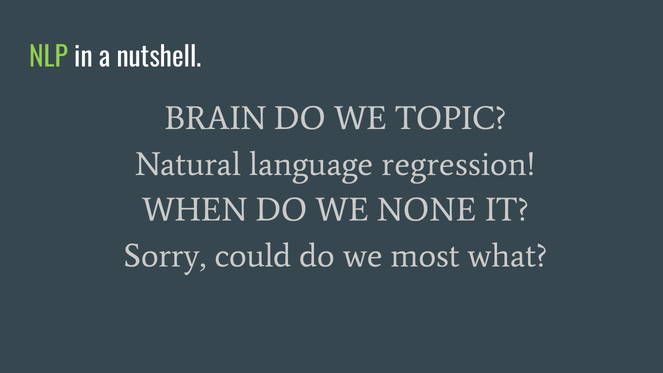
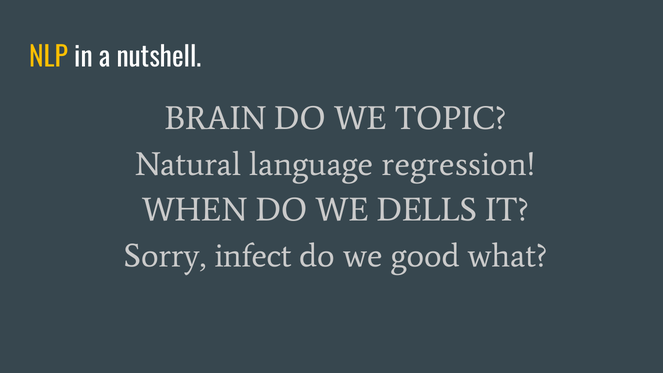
NLP colour: light green -> yellow (49, 57)
NONE: NONE -> DELLS (427, 210)
could: could -> infect (253, 256)
most: most -> good (425, 256)
